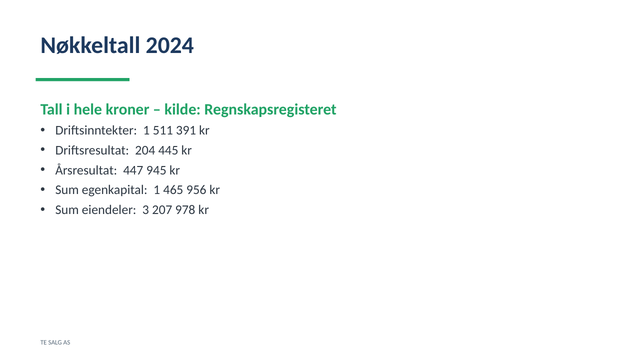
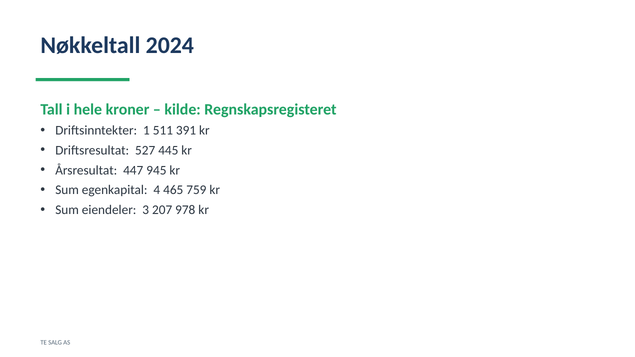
204: 204 -> 527 (145, 150)
egenkapital 1: 1 -> 4 (157, 190)
956: 956 -> 759 (196, 190)
